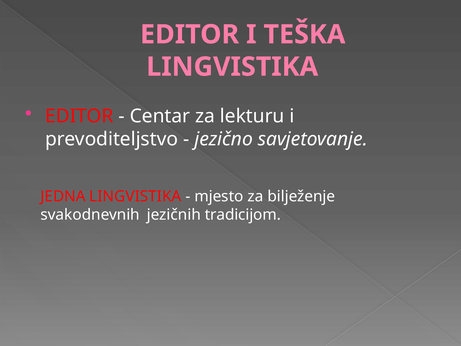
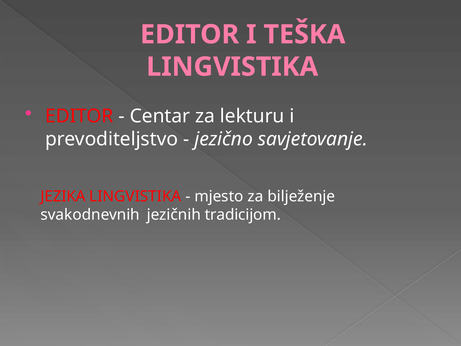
JEDNA: JEDNA -> JEZIKA (63, 196)
